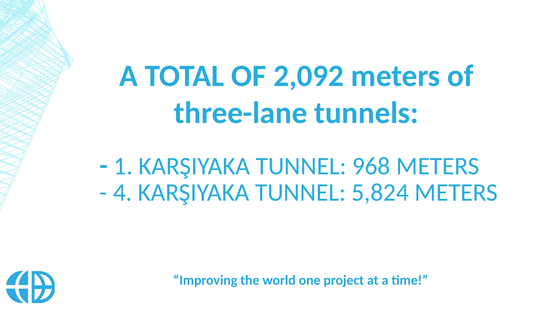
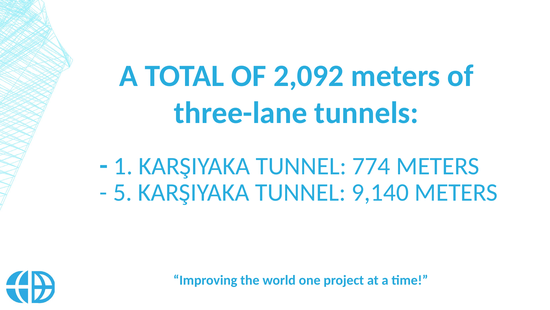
968: 968 -> 774 (371, 166)
4: 4 -> 5 (123, 192)
5,824: 5,824 -> 9,140 (380, 192)
